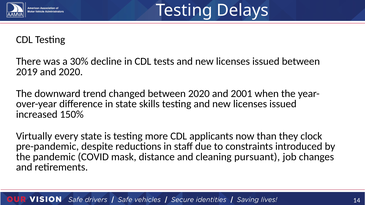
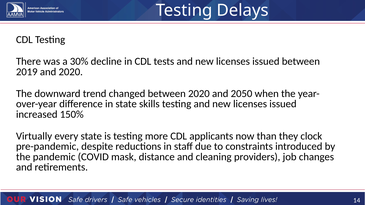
2001: 2001 -> 2050 (242, 94)
pursuant: pursuant -> providers (257, 157)
